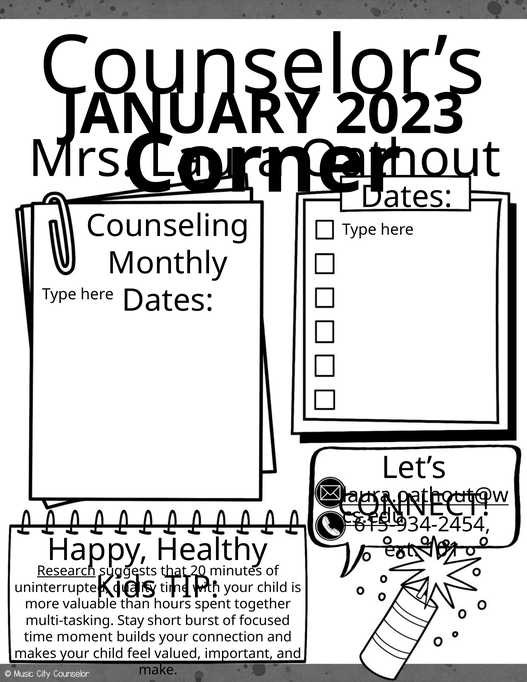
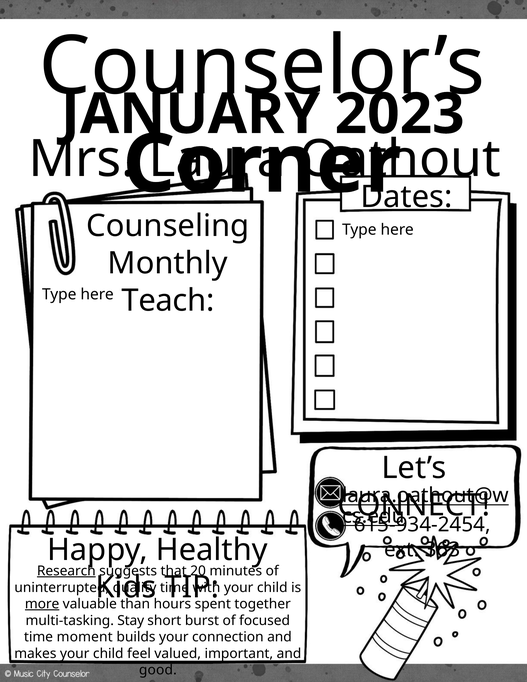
Dates: Dates -> Teach (168, 301)
101: 101 -> 363 (442, 550)
more underline: none -> present (42, 604)
make: make -> good (158, 670)
